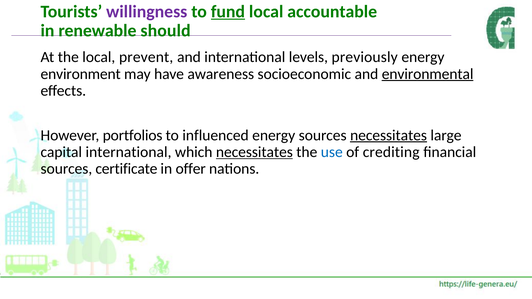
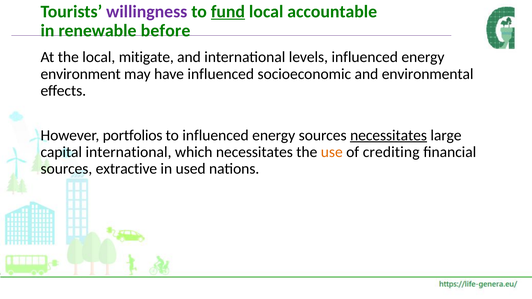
should: should -> before (166, 31)
prevent: prevent -> mitigate (146, 57)
levels previously: previously -> influenced (365, 57)
have awareness: awareness -> influenced (221, 74)
environmental underline: present -> none (428, 74)
necessitates underline: present -> none (254, 152)
use colour: blue -> orange (332, 152)
certificate: certificate -> extractive (126, 169)
offer: offer -> used (191, 169)
